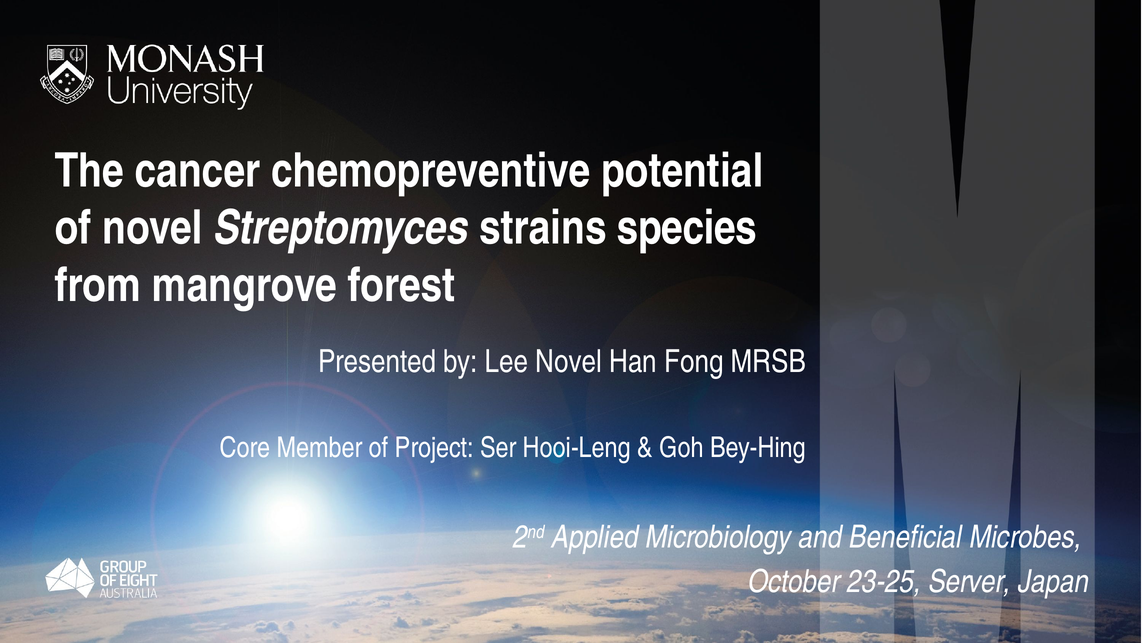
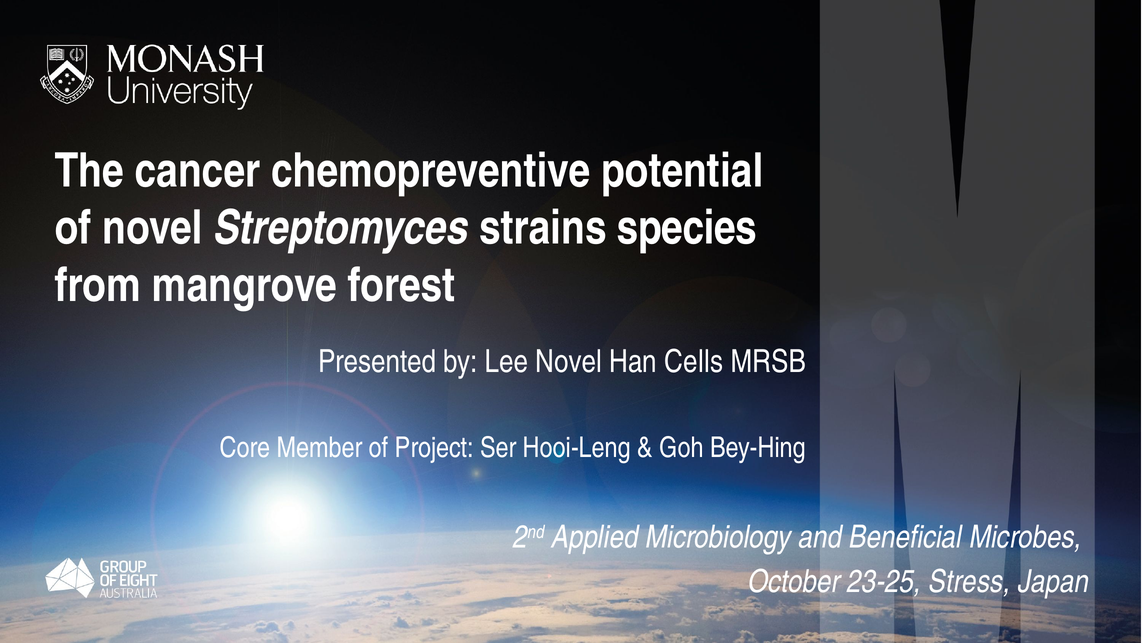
Fong: Fong -> Cells (694, 361)
Server: Server -> Stress (970, 581)
